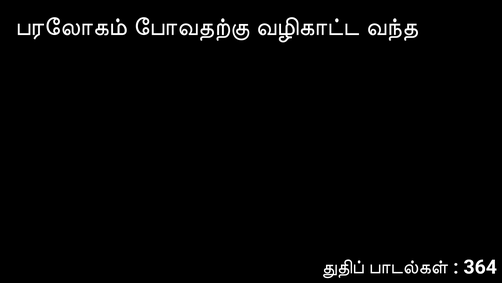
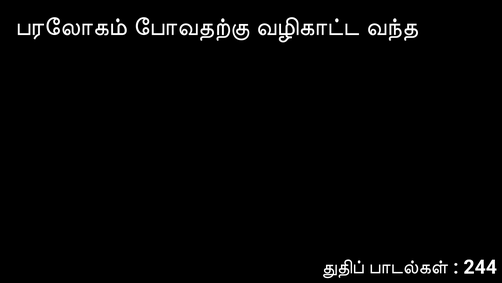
364: 364 -> 244 (480, 267)
